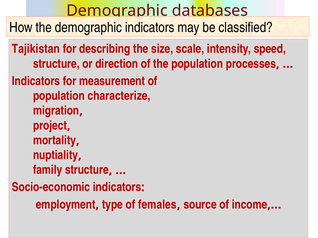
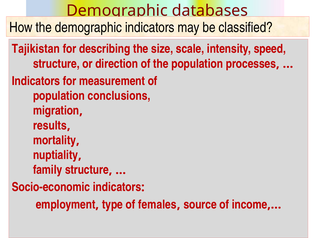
characterize: characterize -> conclusions (119, 96)
project: project -> results (50, 126)
